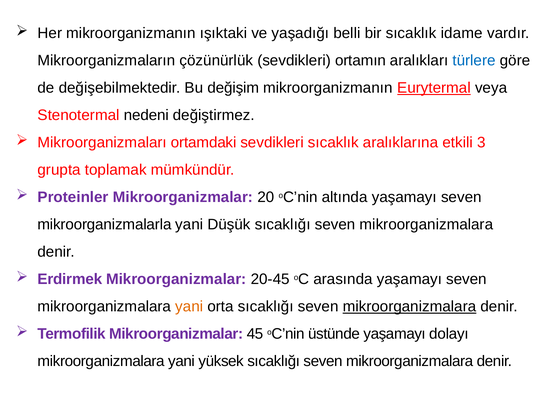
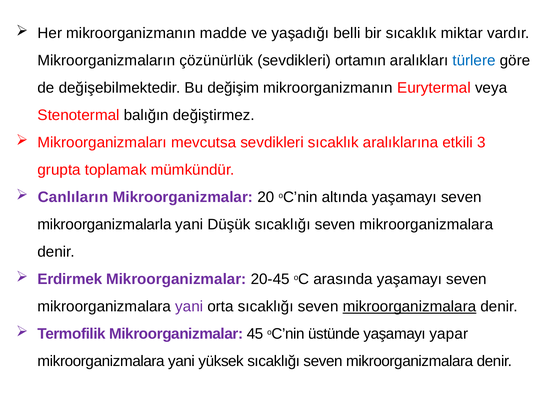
ışıktaki: ışıktaki -> madde (223, 33)
idame: idame -> miktar (462, 33)
Eurytermal underline: present -> none (434, 88)
nedeni: nedeni -> balığın (146, 115)
ortamdaki: ortamdaki -> mevcutsa (204, 143)
Proteinler: Proteinler -> Canlıların (73, 197)
yani colour: orange -> purple (189, 307)
dolayı: dolayı -> yapar (449, 334)
